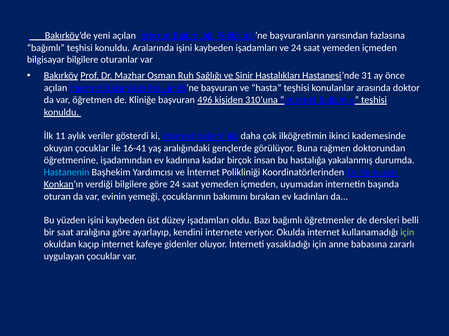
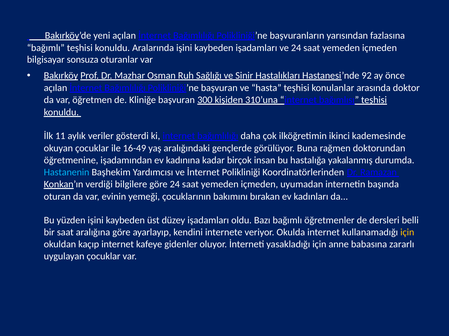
bilgisayar bilgilere: bilgilere -> sonsuza (83, 60)
31: 31 -> 92 (367, 76)
496: 496 -> 300 (205, 100)
16-41: 16-41 -> 16-49 (135, 149)
için colour: light green -> yellow (407, 233)
